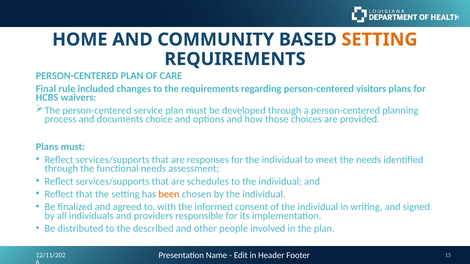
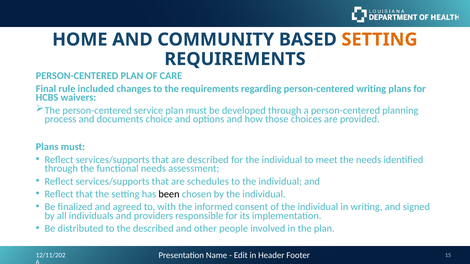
person-centered visitors: visitors -> writing (371, 89)
are responses: responses -> described (208, 160)
been colour: orange -> black (169, 194)
